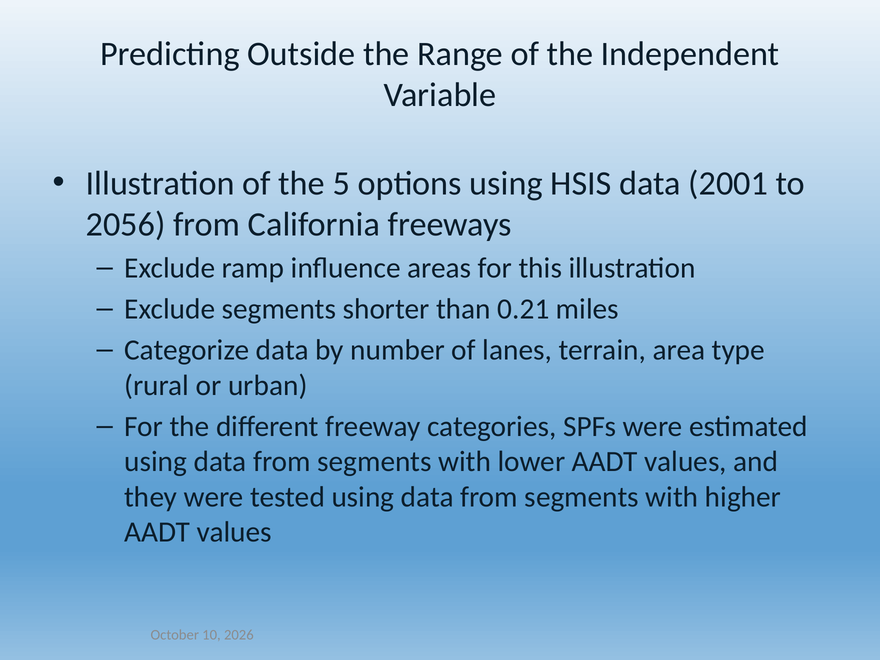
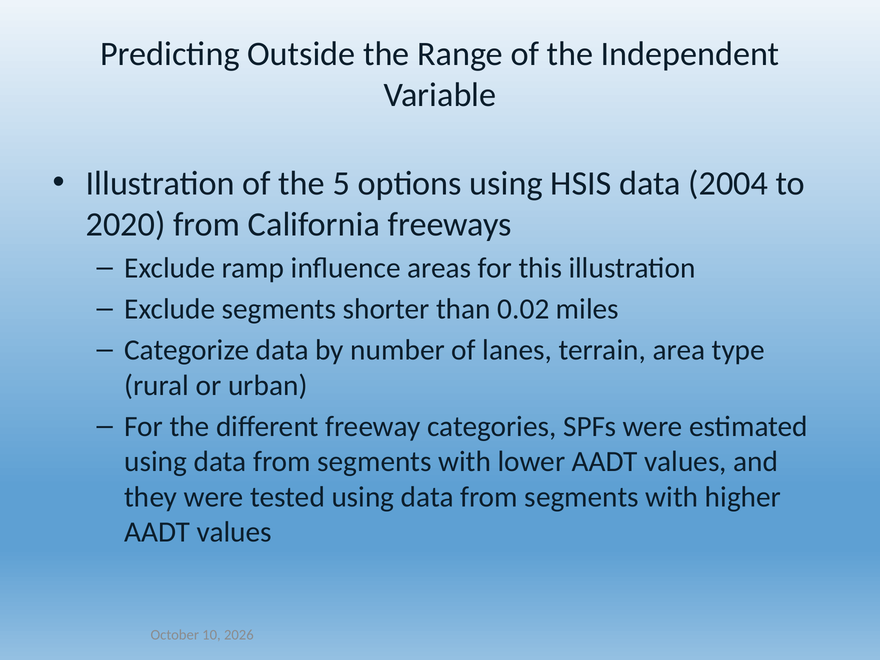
2001: 2001 -> 2004 (728, 184)
2056: 2056 -> 2020 (126, 225)
0.21: 0.21 -> 0.02 (523, 309)
